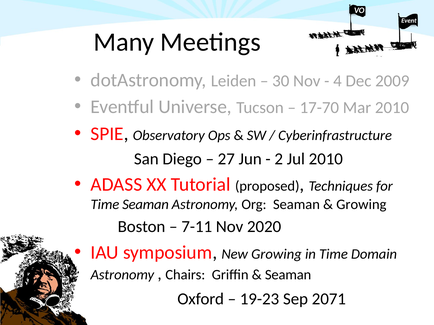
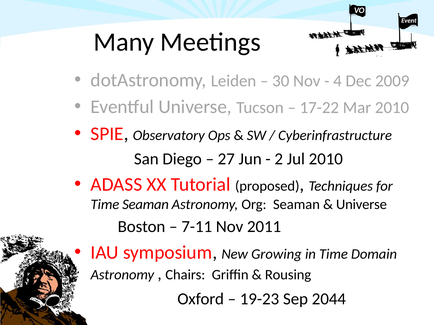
17-70: 17-70 -> 17-22 (319, 108)
Growing: Growing -> Universe (361, 205)
2020: 2020 -> 2011 (264, 227)
Seaman: Seaman -> Rousing (288, 275)
2071: 2071 -> 2044 (329, 300)
